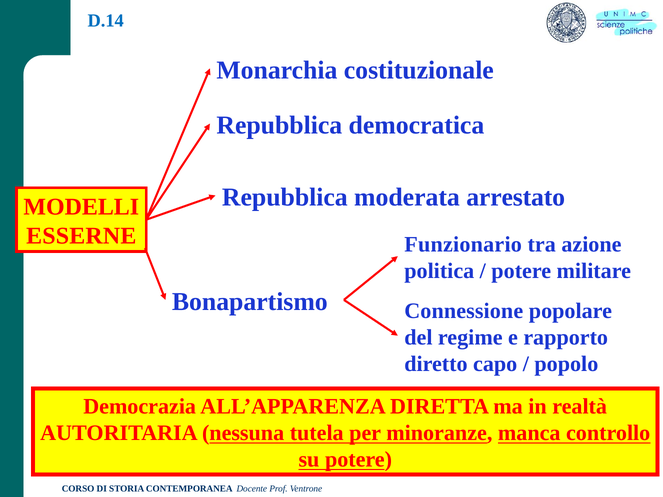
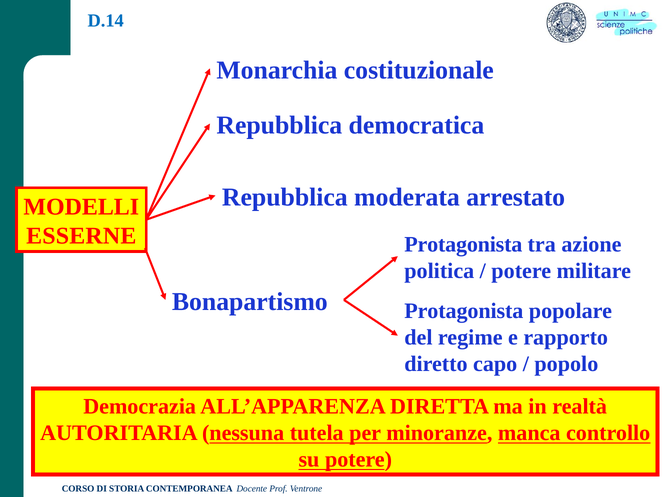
Funzionario: Funzionario -> Protagonista (463, 245)
Connessione: Connessione -> Protagonista (464, 311)
